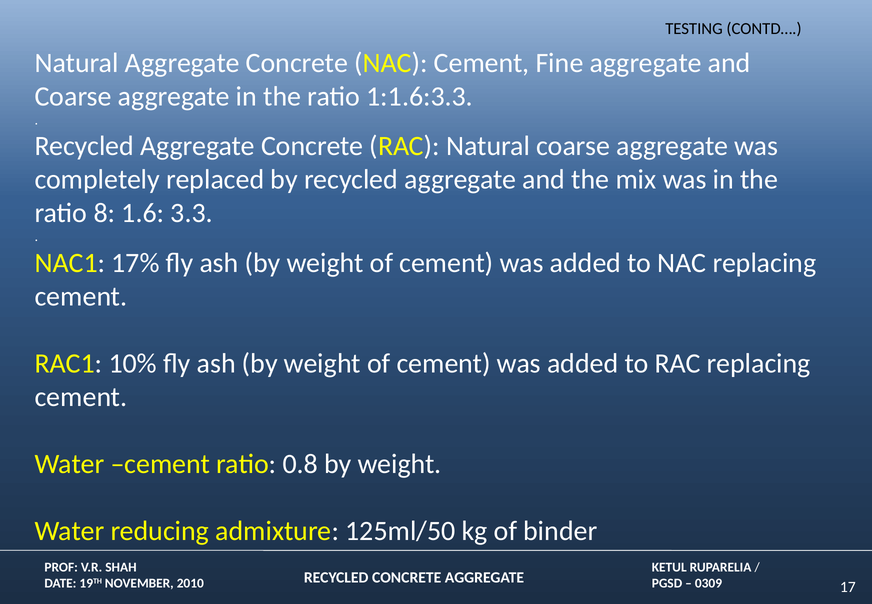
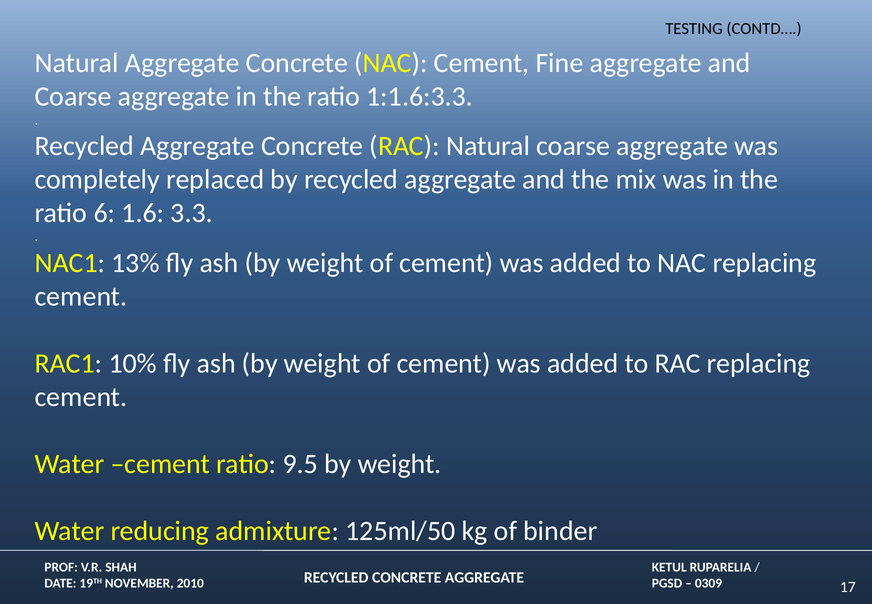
8: 8 -> 6 (104, 213)
17%: 17% -> 13% (135, 263)
0.8: 0.8 -> 9.5 (300, 464)
